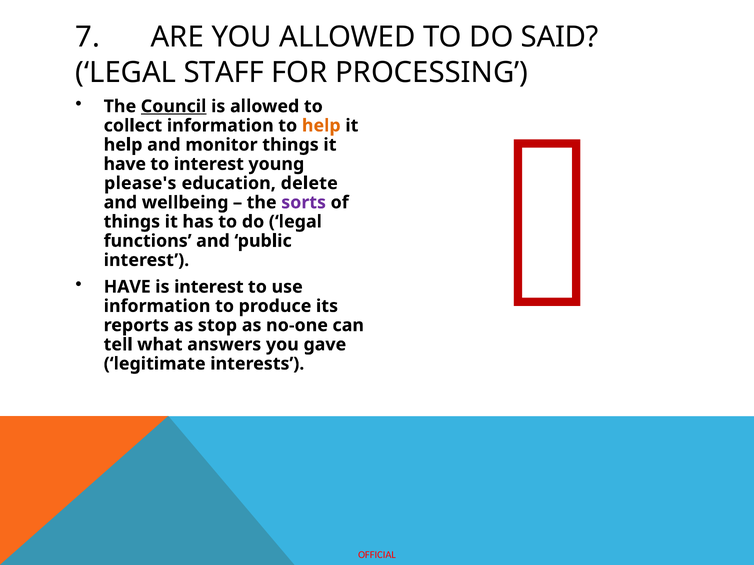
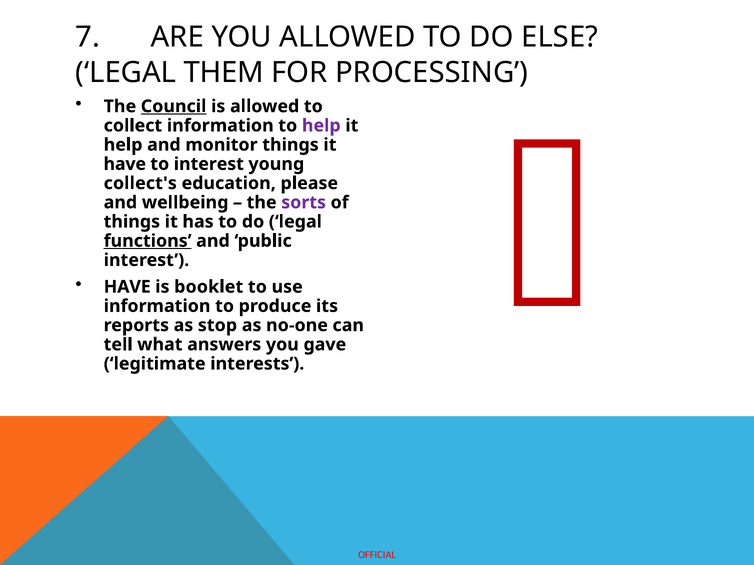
SAID: SAID -> ELSE (560, 37)
STAFF: STAFF -> THEM (224, 72)
help colour: orange -> purple (321, 126)
please's: please's -> collect's (140, 183)
delete: delete -> please (309, 183)
functions underline: none -> present (148, 241)
is interest: interest -> booklet (209, 287)
